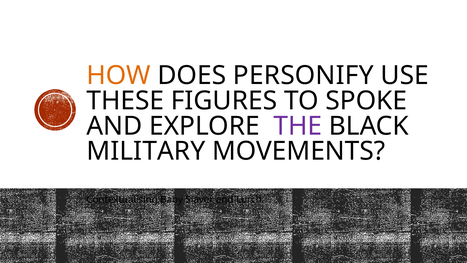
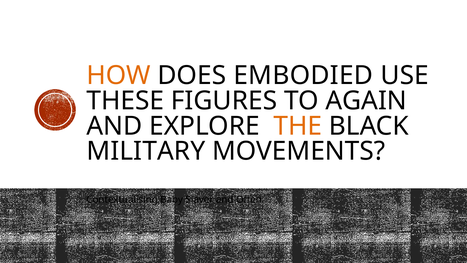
PERSONIFY: PERSONIFY -> EMBODIED (303, 75)
SPOKE: SPOKE -> AGAIN (366, 101)
THE colour: purple -> orange (298, 126)
Lurch: Lurch -> Often (249, 199)
